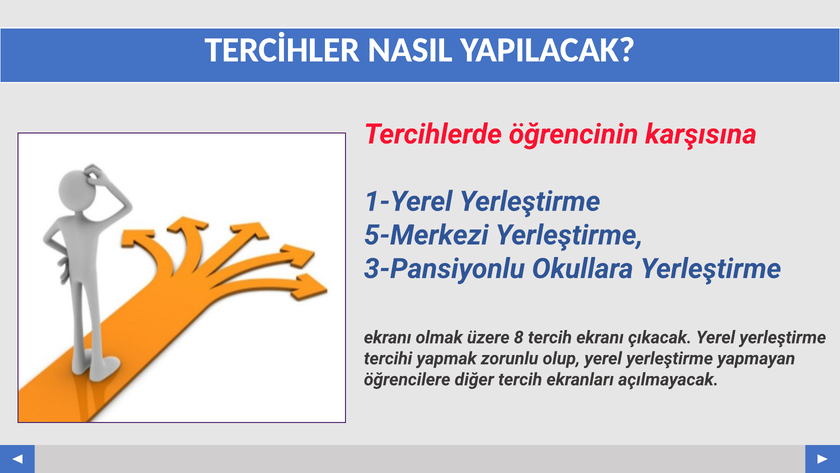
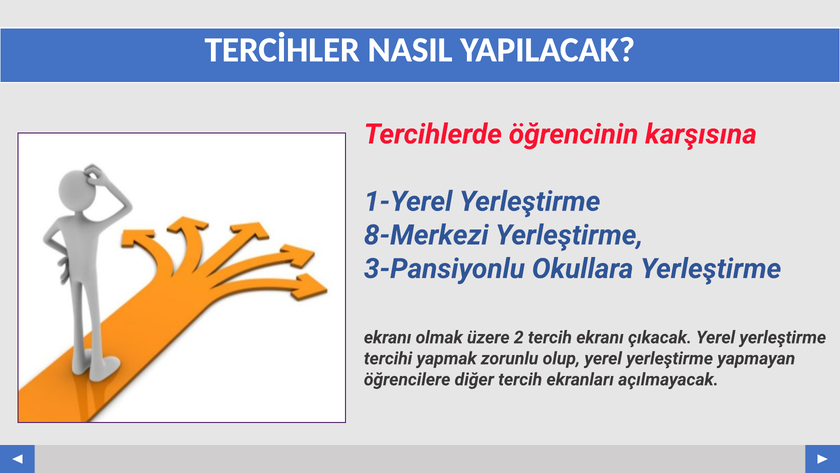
5-Merkezi: 5-Merkezi -> 8-Merkezi (426, 235)
8: 8 -> 2 (519, 337)
